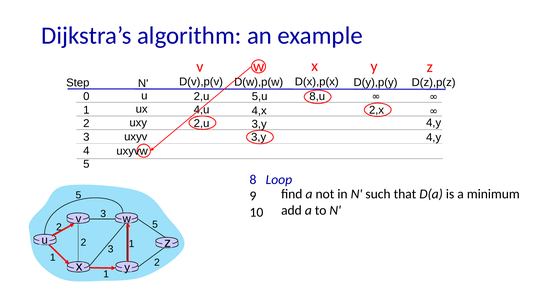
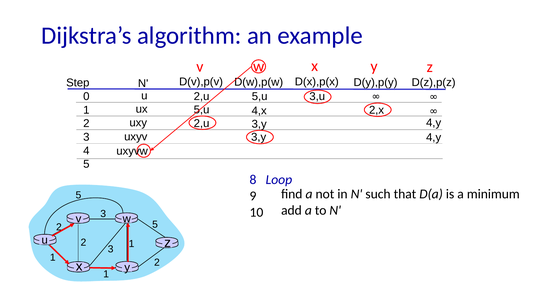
8,u: 8,u -> 3,u (317, 96)
4,u: 4,u -> 5,u (202, 110)
